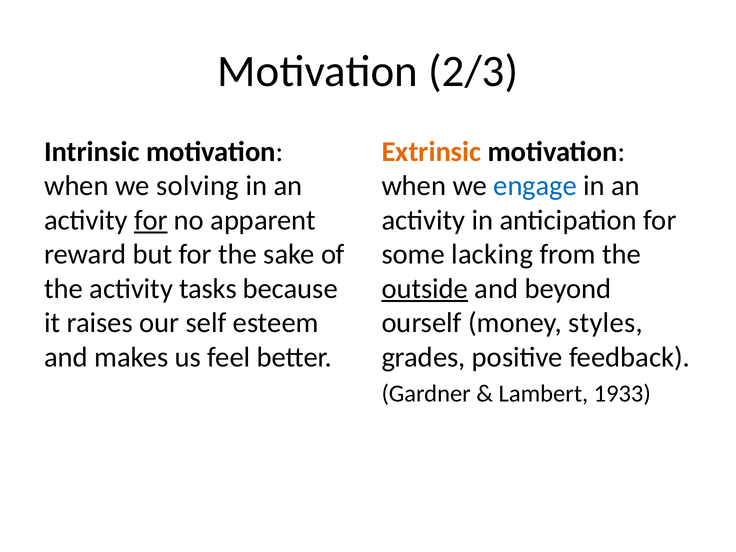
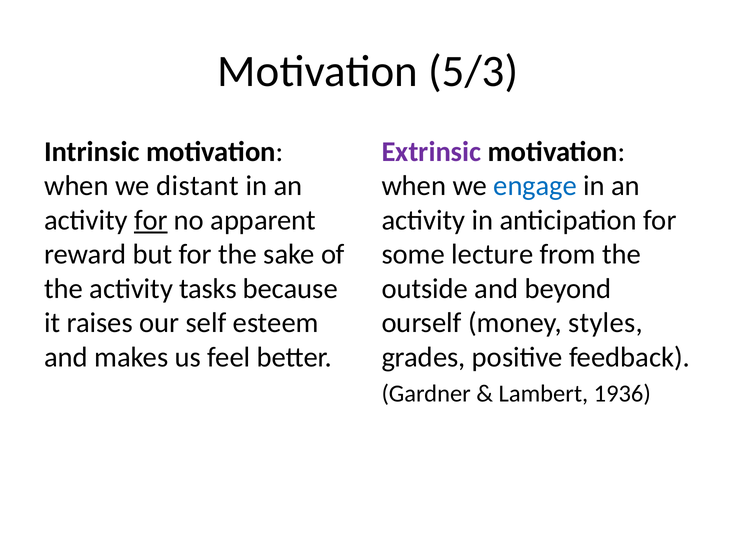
2/3: 2/3 -> 5/3 (473, 71)
Extrinsic colour: orange -> purple (431, 152)
solving: solving -> distant (198, 186)
lacking: lacking -> lecture (492, 254)
outside underline: present -> none (425, 289)
1933: 1933 -> 1936 (622, 394)
